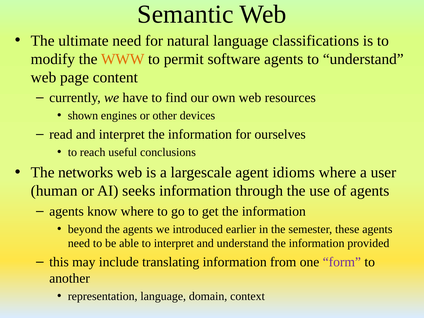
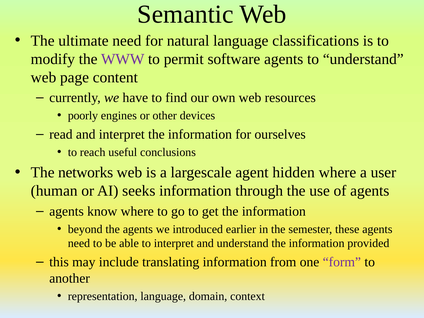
WWW colour: orange -> purple (123, 59)
shown: shown -> poorly (83, 116)
idioms: idioms -> hidden (294, 173)
